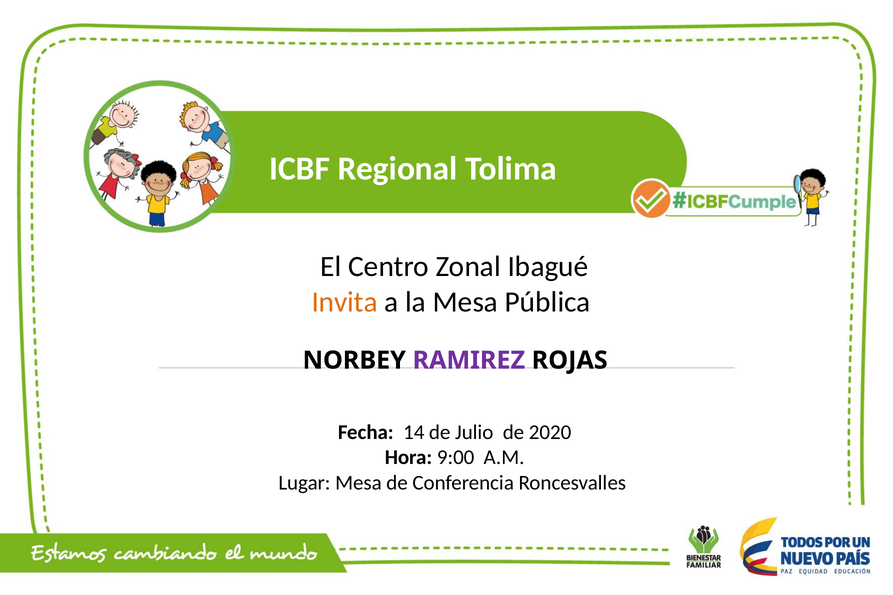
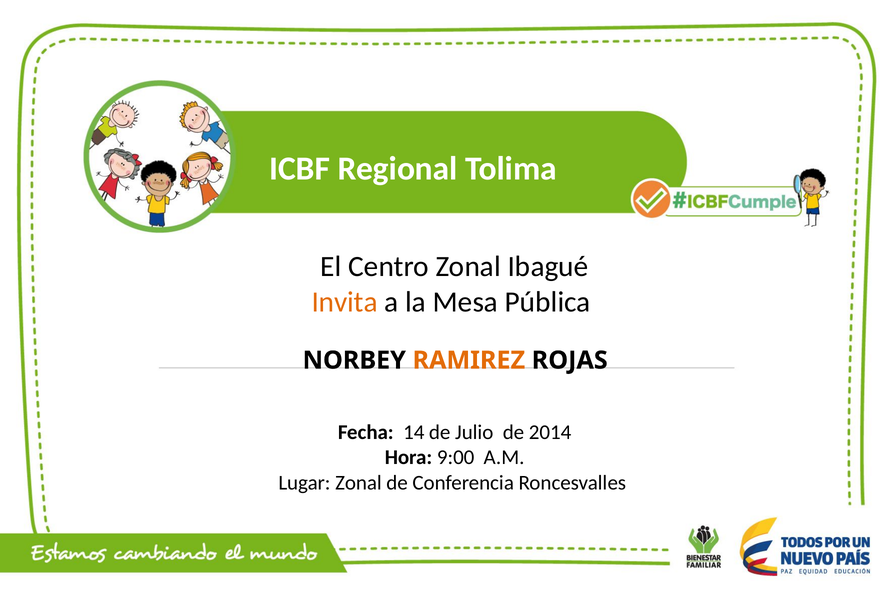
RAMIREZ colour: purple -> orange (469, 361)
2020: 2020 -> 2014 (550, 432)
Lugar Mesa: Mesa -> Zonal (358, 483)
